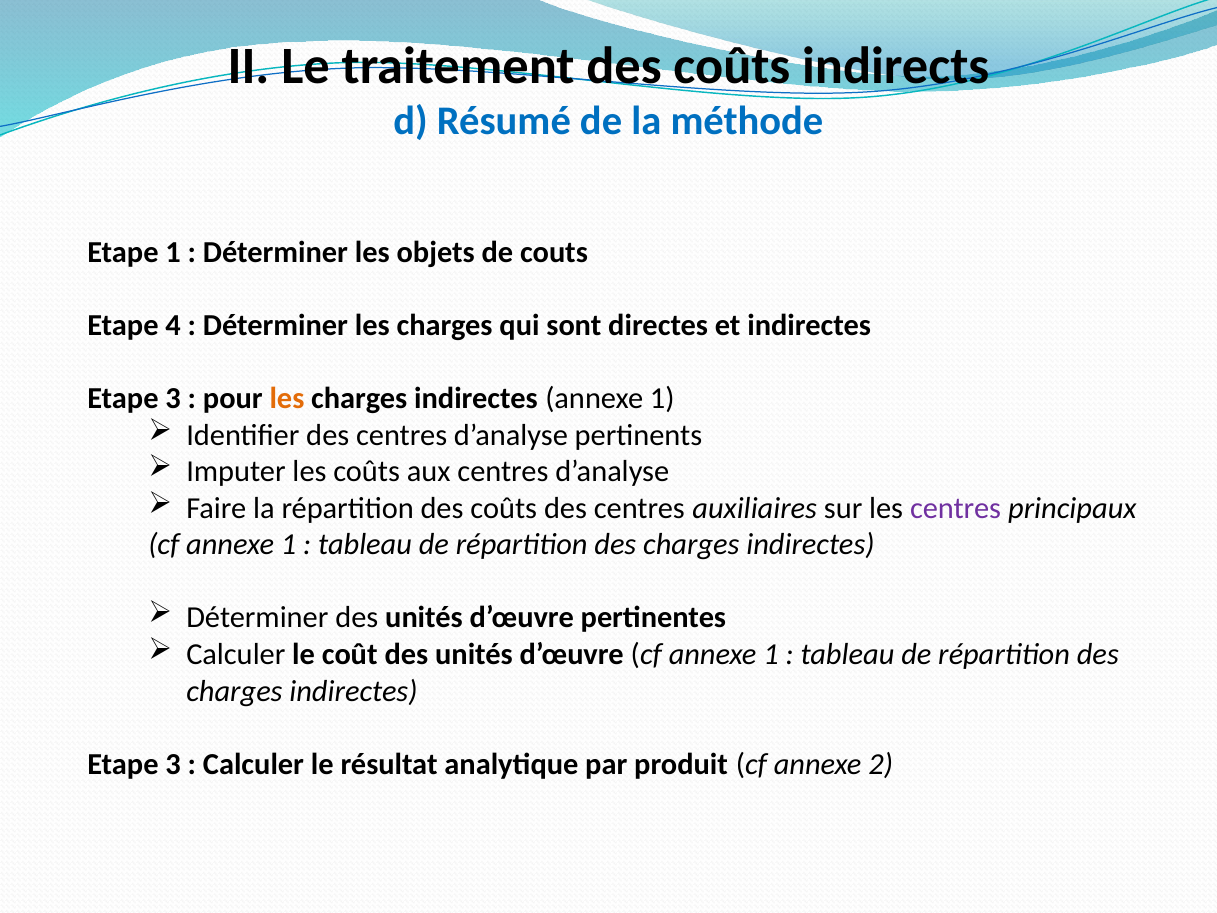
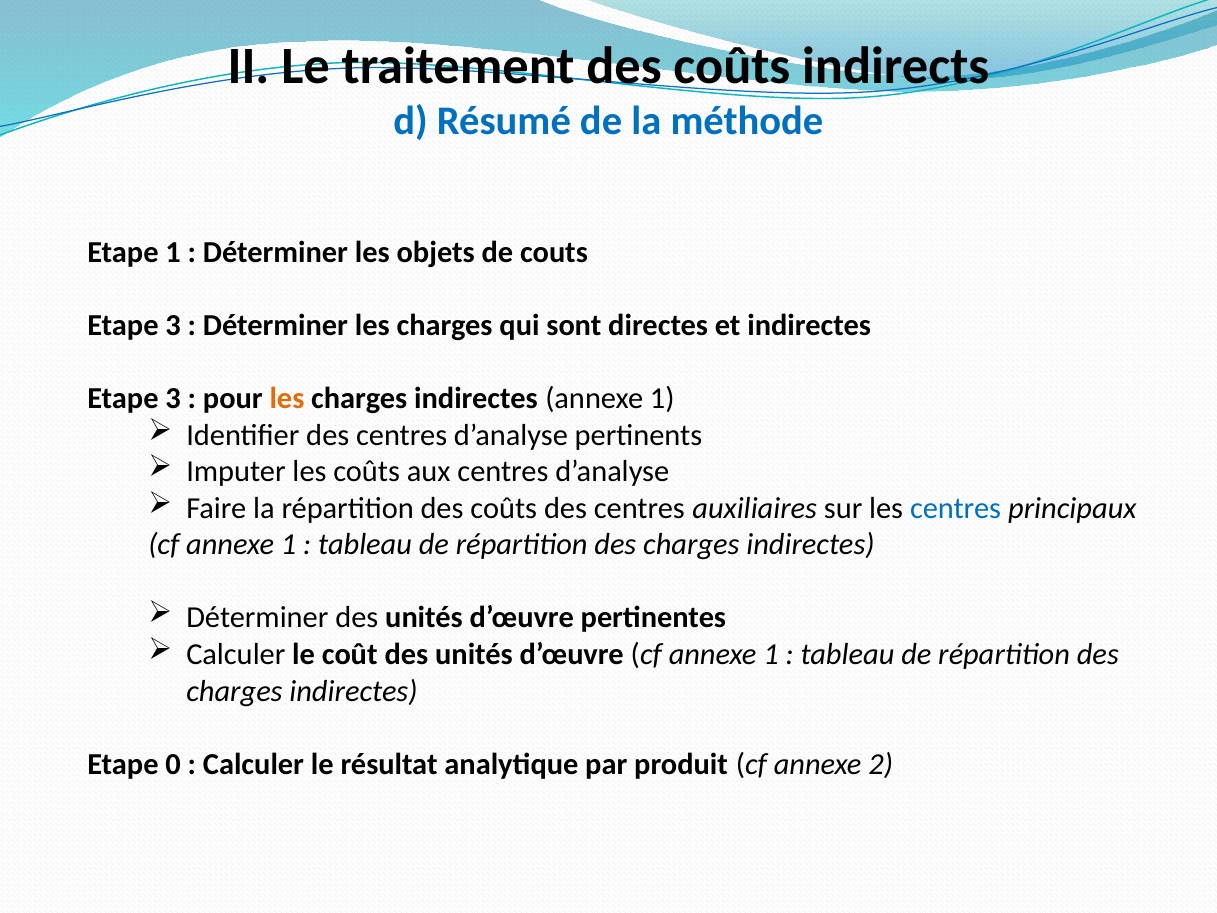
4: 4 -> 3 (173, 326)
centres colour: purple -> blue (956, 508)
3: 3 -> 0 (173, 764)
